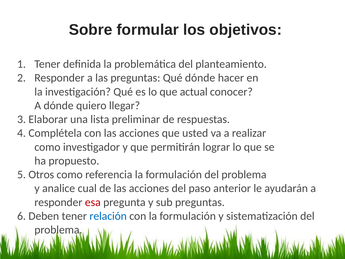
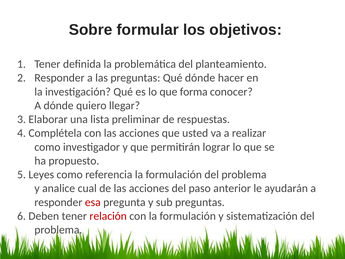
actual: actual -> forma (194, 92)
Otros: Otros -> Leyes (41, 174)
relación colour: blue -> red (108, 216)
